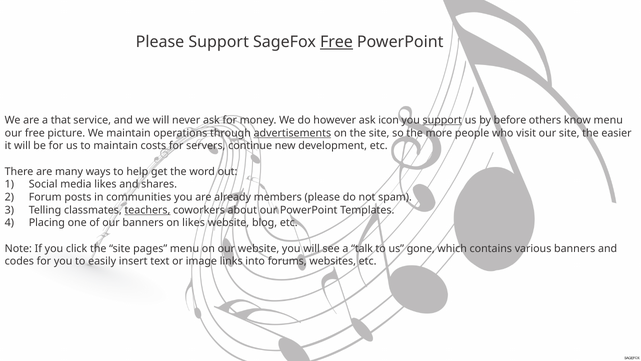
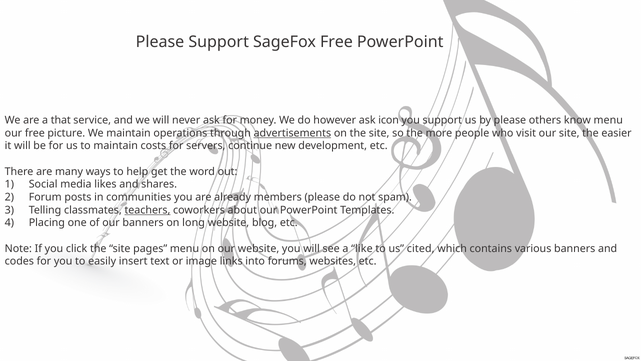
Free underline: present -> none (336, 42)
support underline: present -> none (442, 120)
by before: before -> please (510, 120)
on likes: likes -> long (194, 223)
talk: talk -> like (362, 248)
gone: gone -> cited (421, 248)
